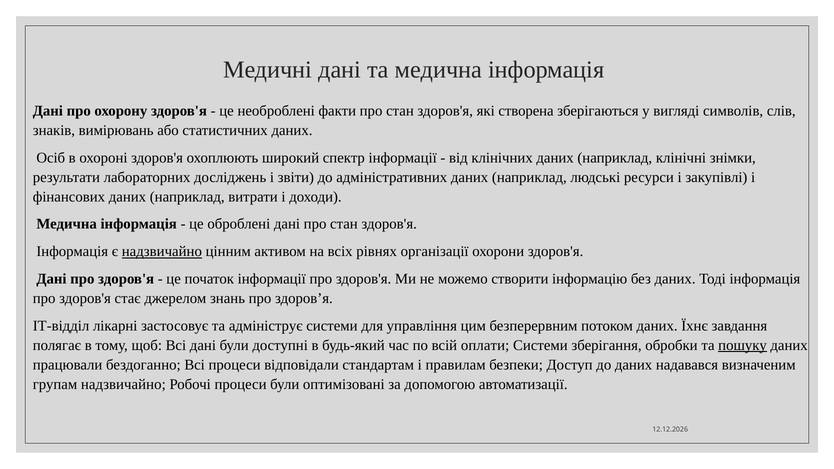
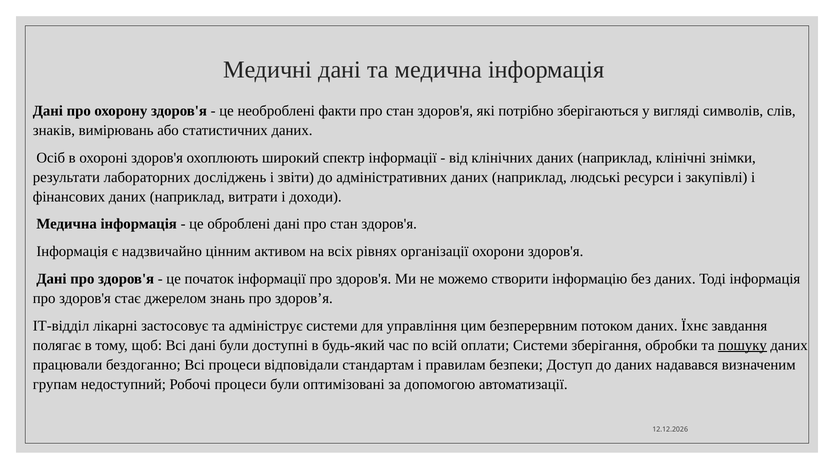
створена: створена -> потрібно (526, 111)
надзвичайно underline: present -> none (162, 252)
групам надзвичайно: надзвичайно -> недоступний (123, 384)
